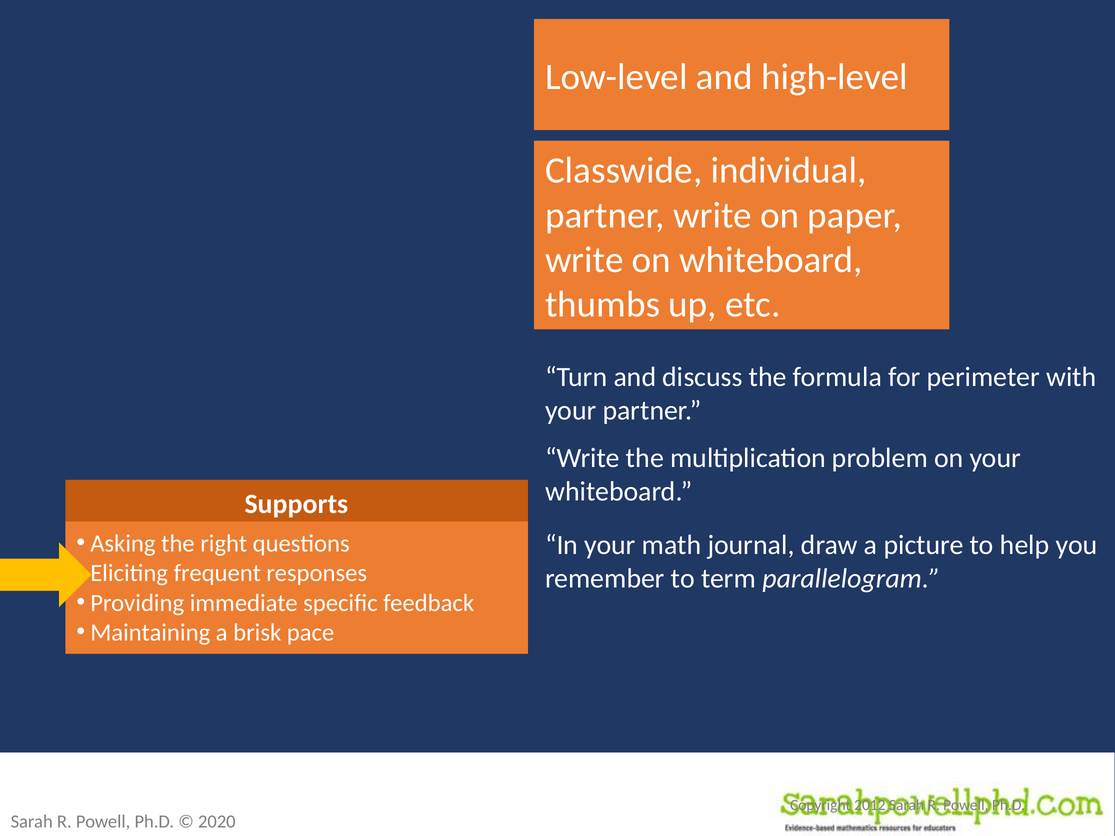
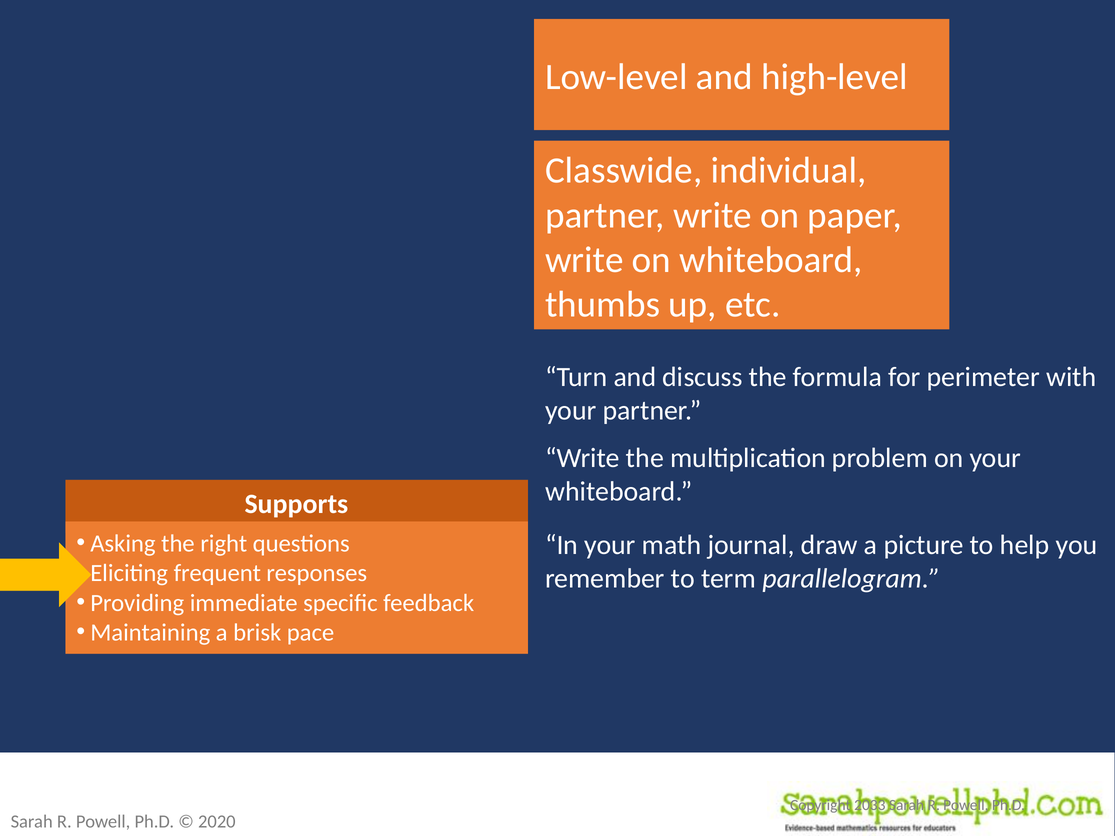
2012: 2012 -> 2033 (870, 806)
